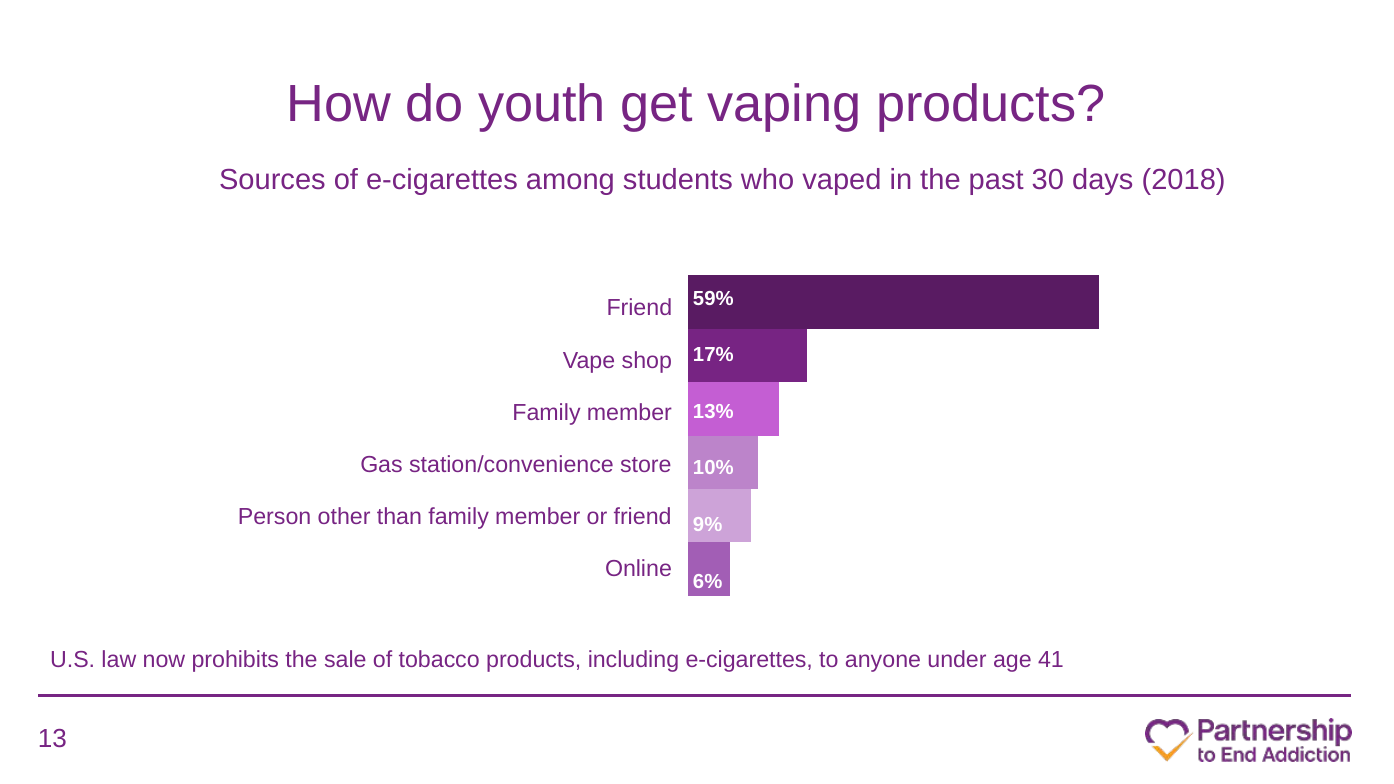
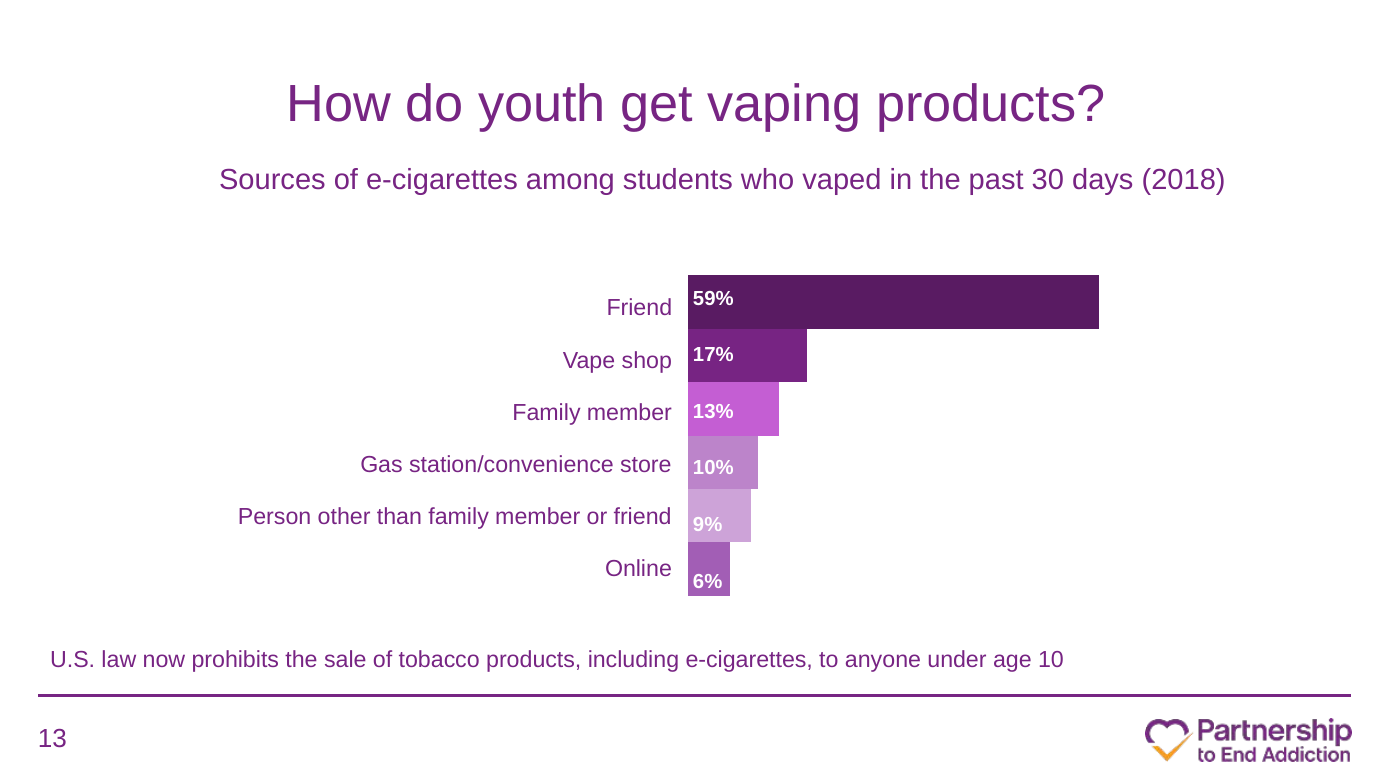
41: 41 -> 10 (1051, 660)
